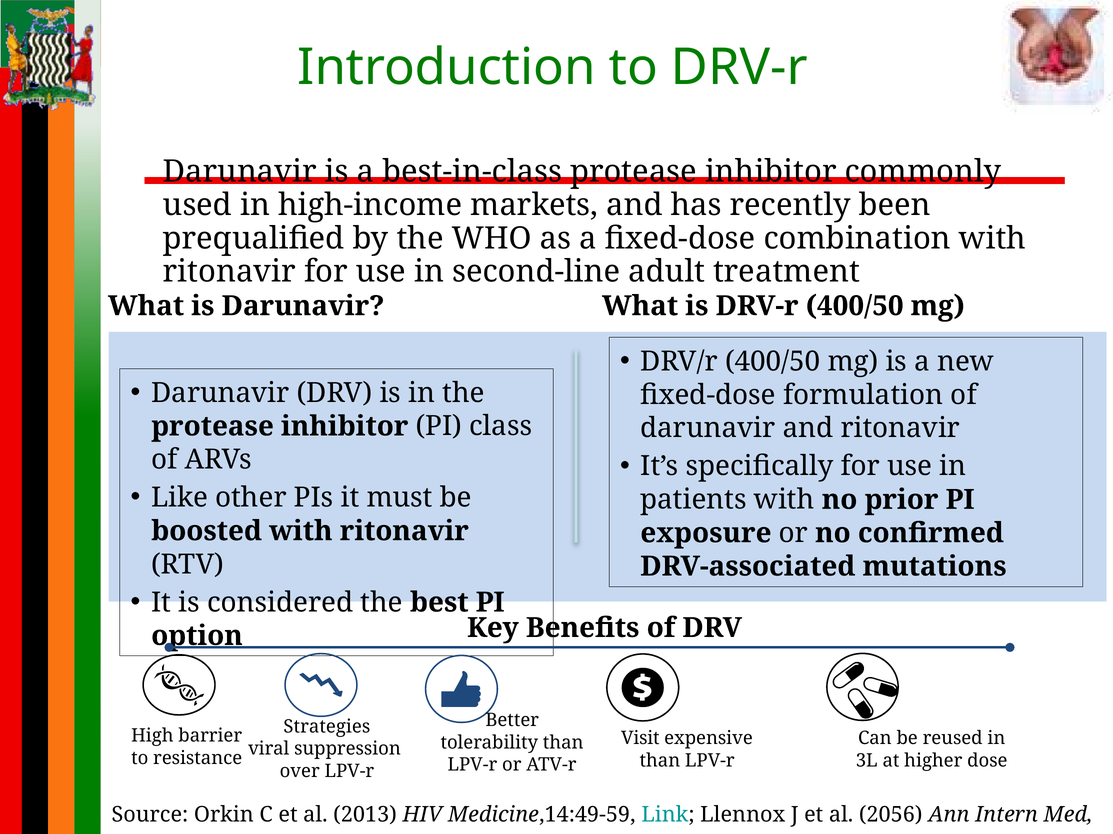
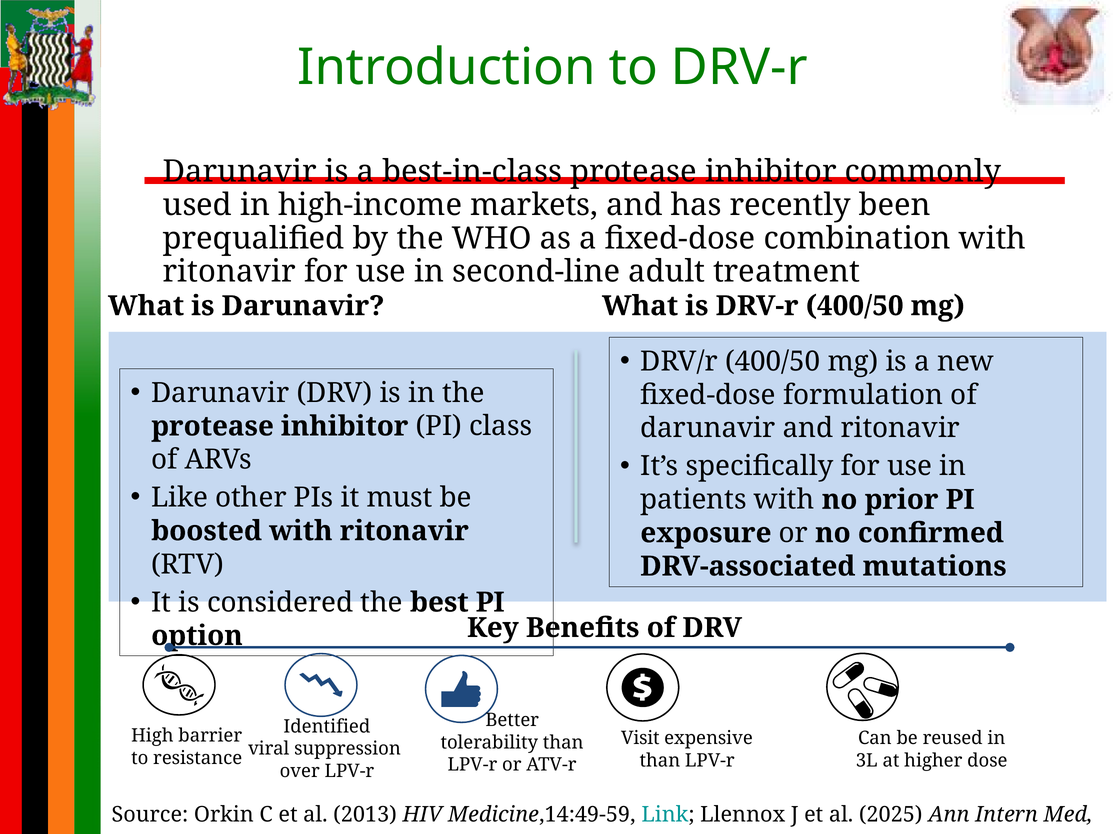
Strategies: Strategies -> Identified (327, 727)
2056: 2056 -> 2025 (891, 815)
